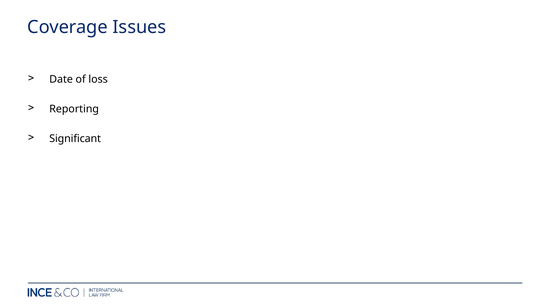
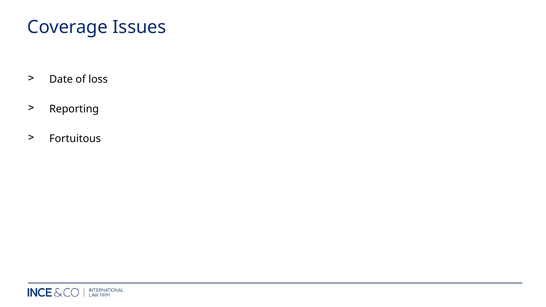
Significant: Significant -> Fortuitous (75, 139)
